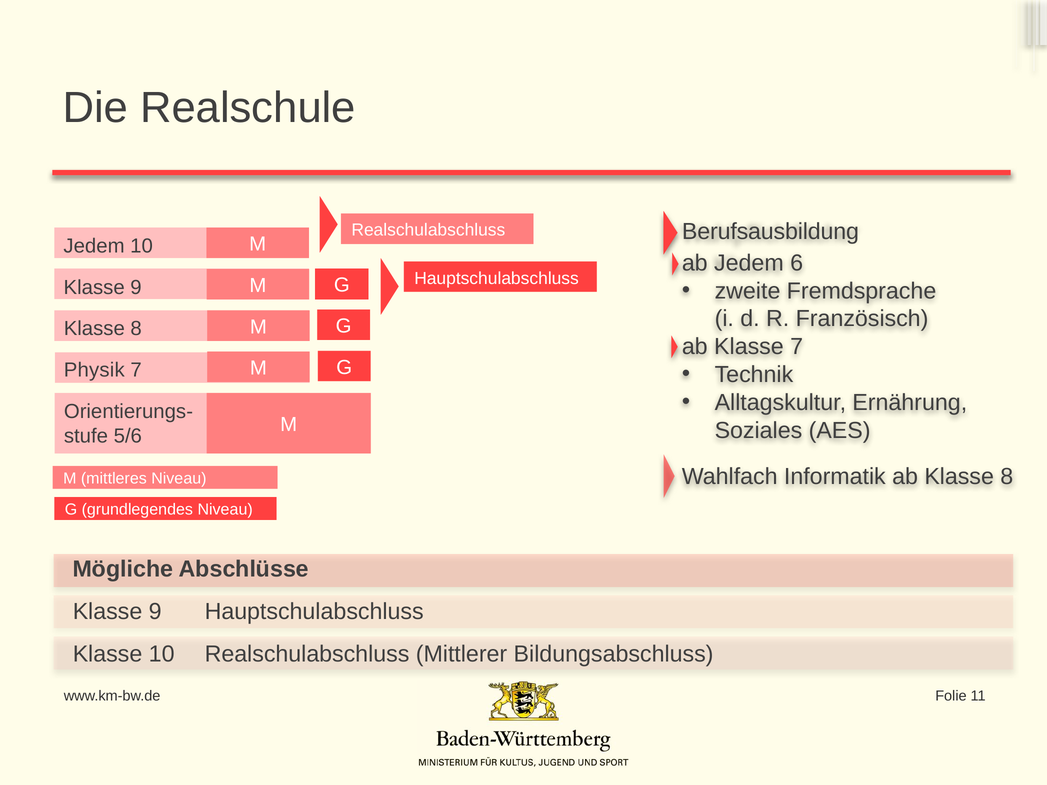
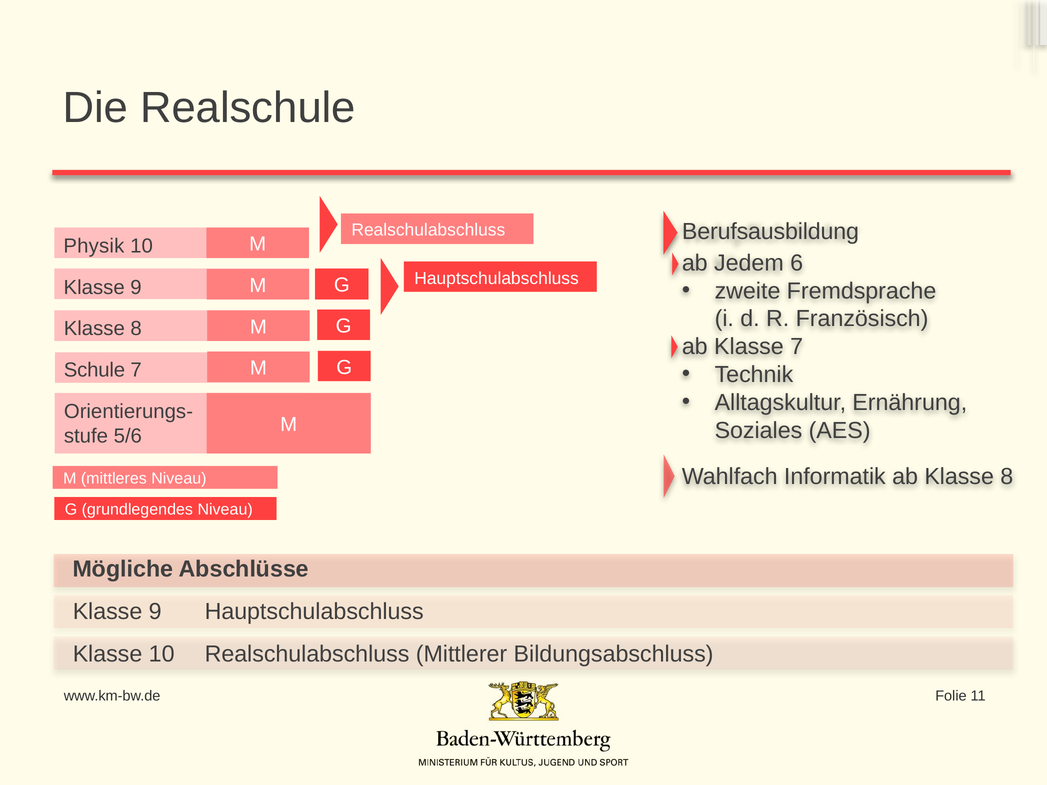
Jedem: Jedem -> Physik (94, 246)
Physik: Physik -> Schule (94, 370)
